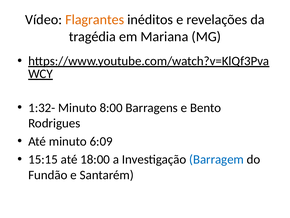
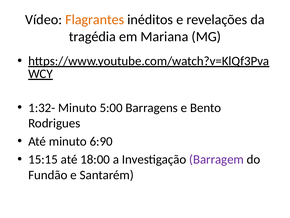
8:00: 8:00 -> 5:00 (111, 108)
6:09: 6:09 -> 6:90 (101, 141)
Barragem colour: blue -> purple (217, 159)
